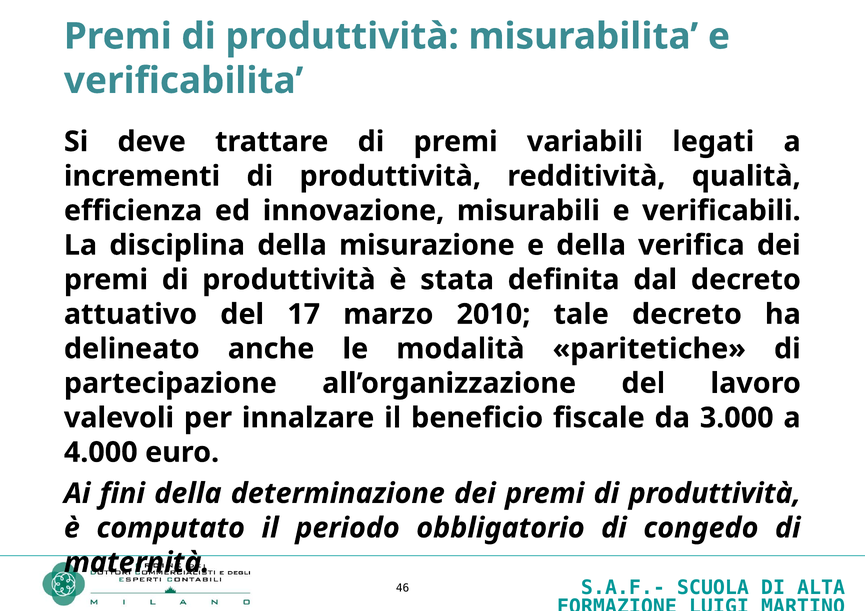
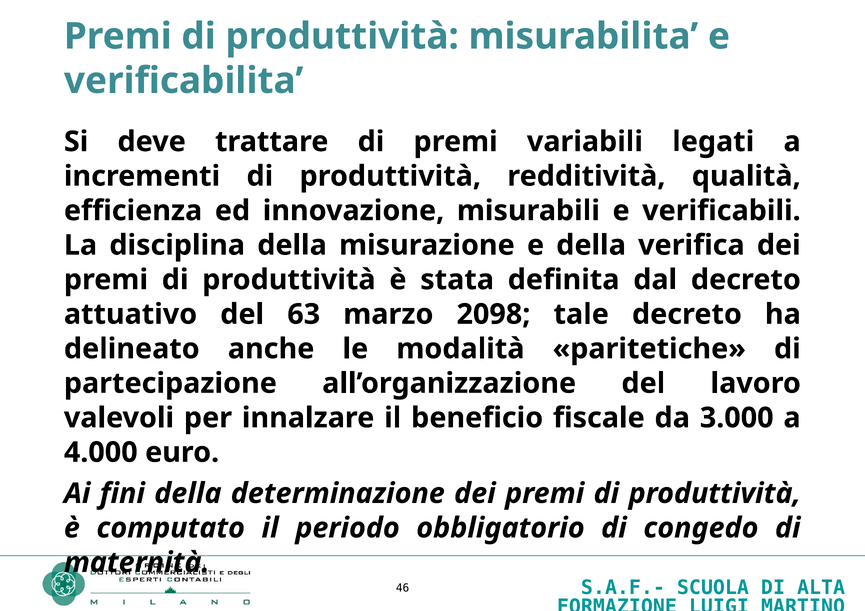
17: 17 -> 63 (304, 314)
2010: 2010 -> 2098 (493, 314)
